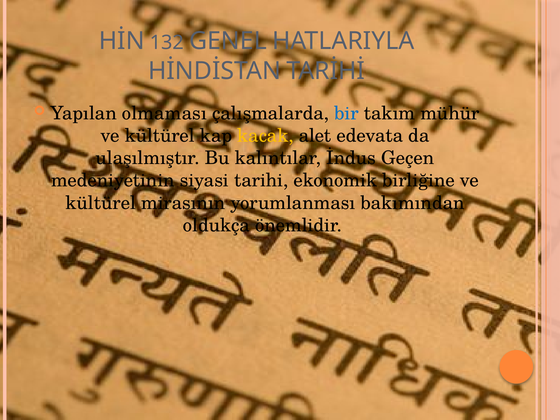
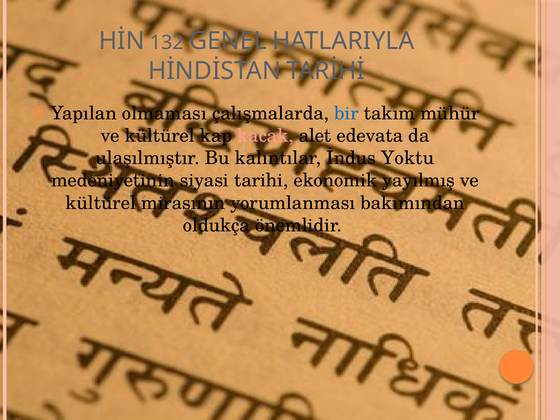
kacak colour: yellow -> pink (265, 136)
Geçen: Geçen -> Yoktu (408, 158)
birliğine: birliğine -> yayılmış (419, 180)
